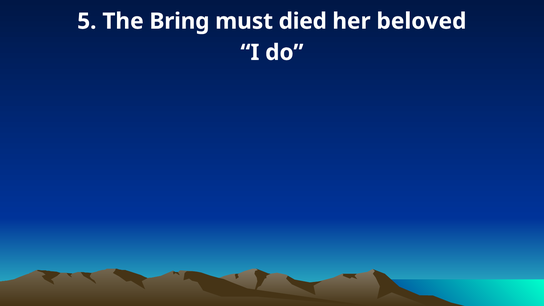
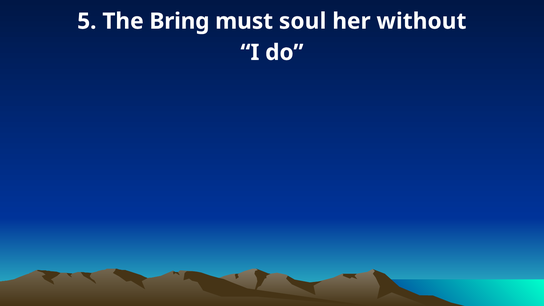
died: died -> soul (303, 21)
beloved: beloved -> without (421, 21)
